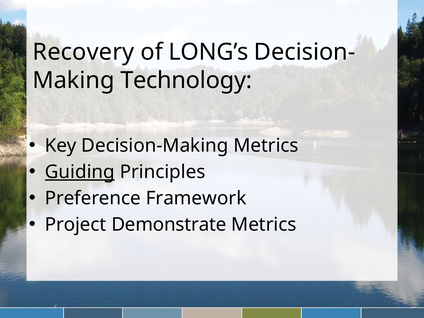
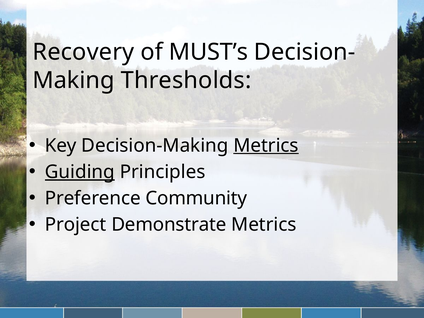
LONG’s: LONG’s -> MUST’s (208, 52)
Technology: Technology -> Thresholds (186, 80)
Metrics underline: none -> present (266, 145)
Framework: Framework -> Community (196, 198)
